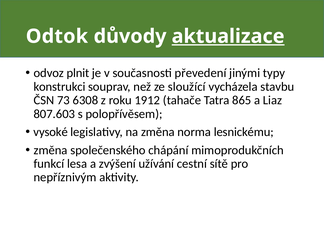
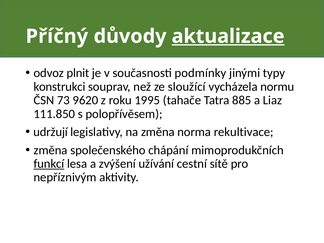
Odtok: Odtok -> Příčný (57, 36)
převedení: převedení -> podmínky (201, 73)
stavbu: stavbu -> normu (277, 87)
6308: 6308 -> 9620 (85, 100)
1912: 1912 -> 1995 (147, 100)
865: 865 -> 885 (242, 100)
807.603: 807.603 -> 111.850 (54, 114)
vysoké: vysoké -> udržují (51, 132)
lesnickému: lesnickému -> rekultivace (244, 132)
funkcí underline: none -> present (49, 164)
